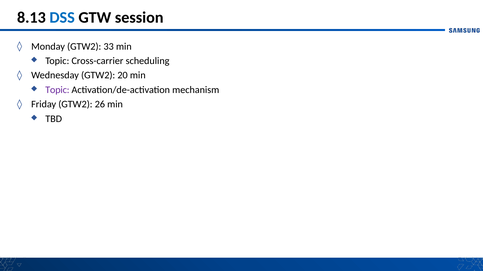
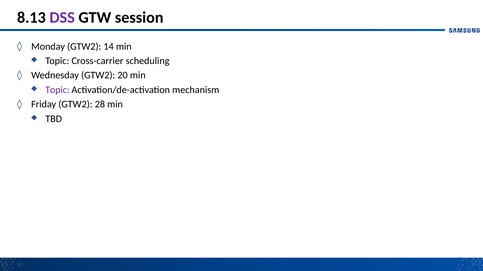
DSS colour: blue -> purple (62, 18)
33: 33 -> 14 (109, 47)
26: 26 -> 28 (100, 105)
